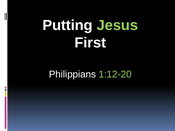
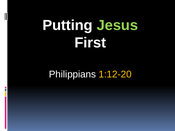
1:12-20 colour: light green -> yellow (115, 75)
